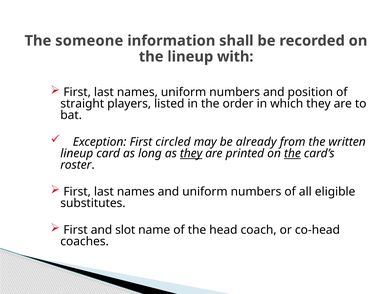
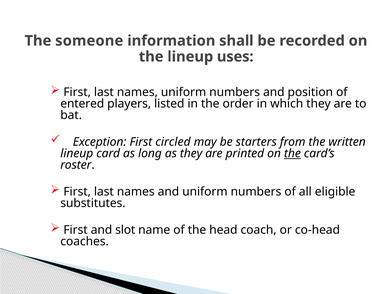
with: with -> uses (235, 57)
straight: straight -> entered (82, 104)
already: already -> starters (256, 142)
they underline: present -> none (191, 153)
